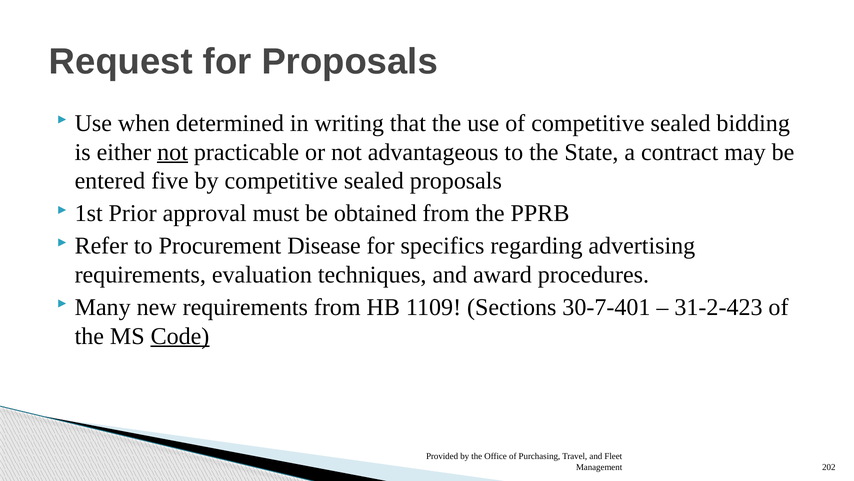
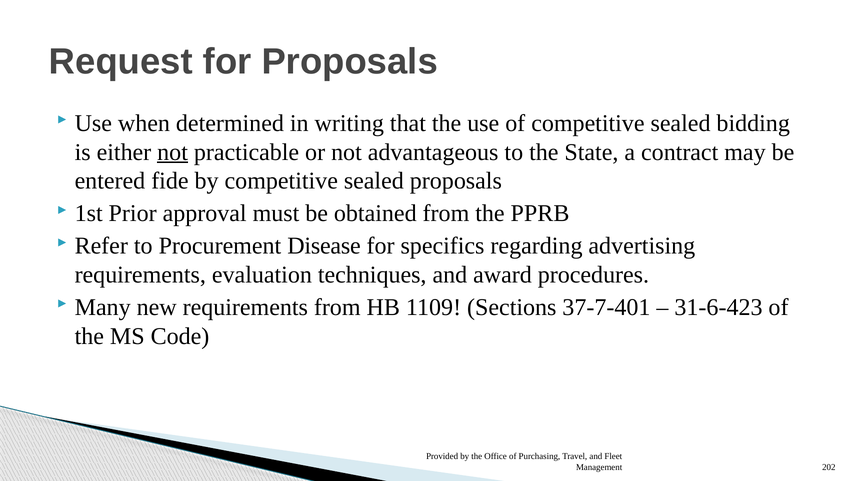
five: five -> fide (170, 181)
30-7-401: 30-7-401 -> 37-7-401 (606, 307)
31-2-423: 31-2-423 -> 31-6-423 (719, 307)
Code underline: present -> none (180, 336)
